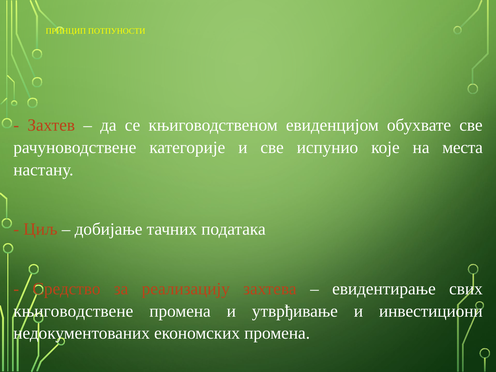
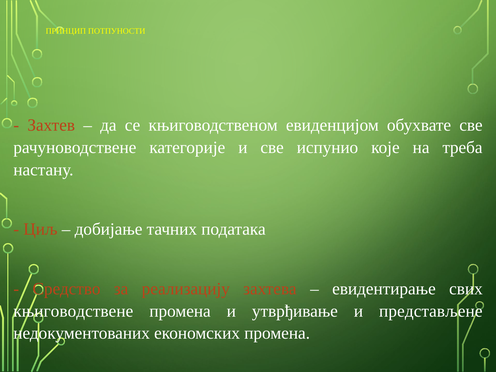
места: места -> треба (462, 147)
инвестициони: инвестициони -> представљене (431, 311)
